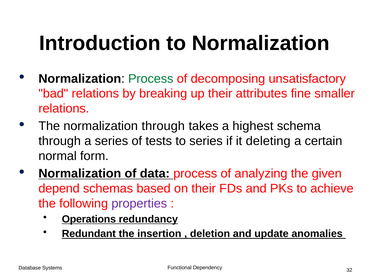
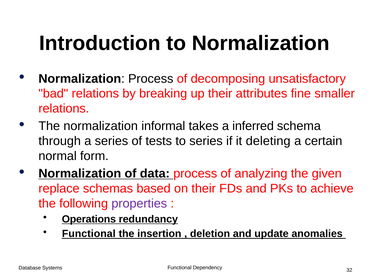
Process colour: green -> black (151, 79)
normalization through: through -> informal (163, 126)
highest: highest -> inferred (253, 126)
depend: depend -> replace (59, 189)
Redundant: Redundant -> Functional (89, 234)
